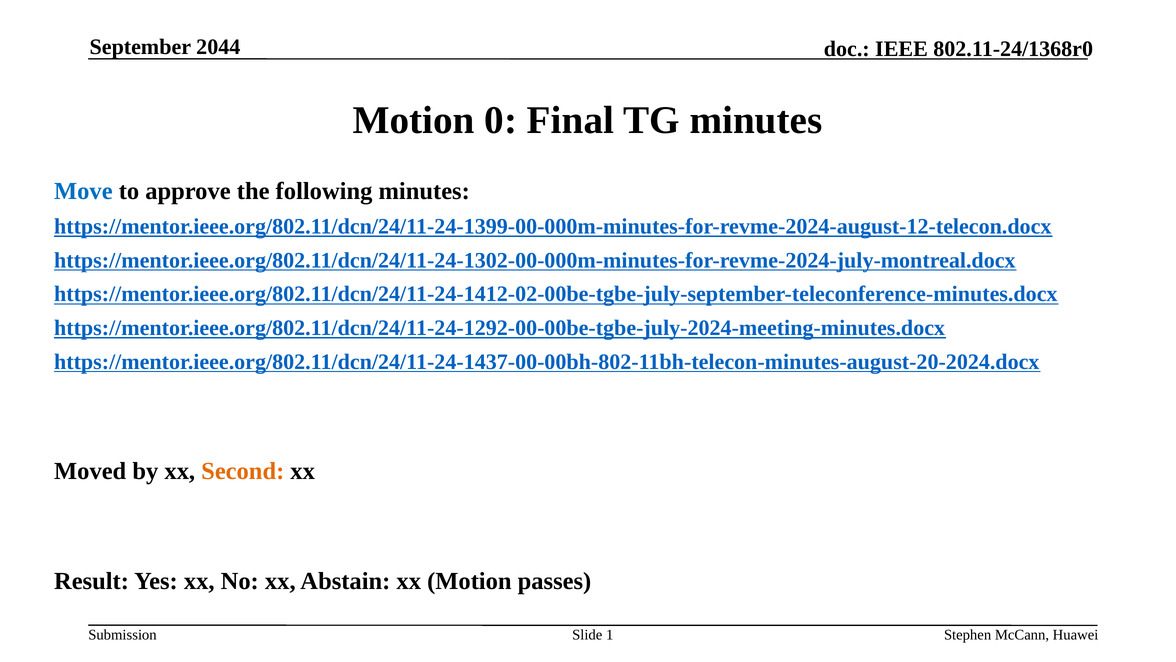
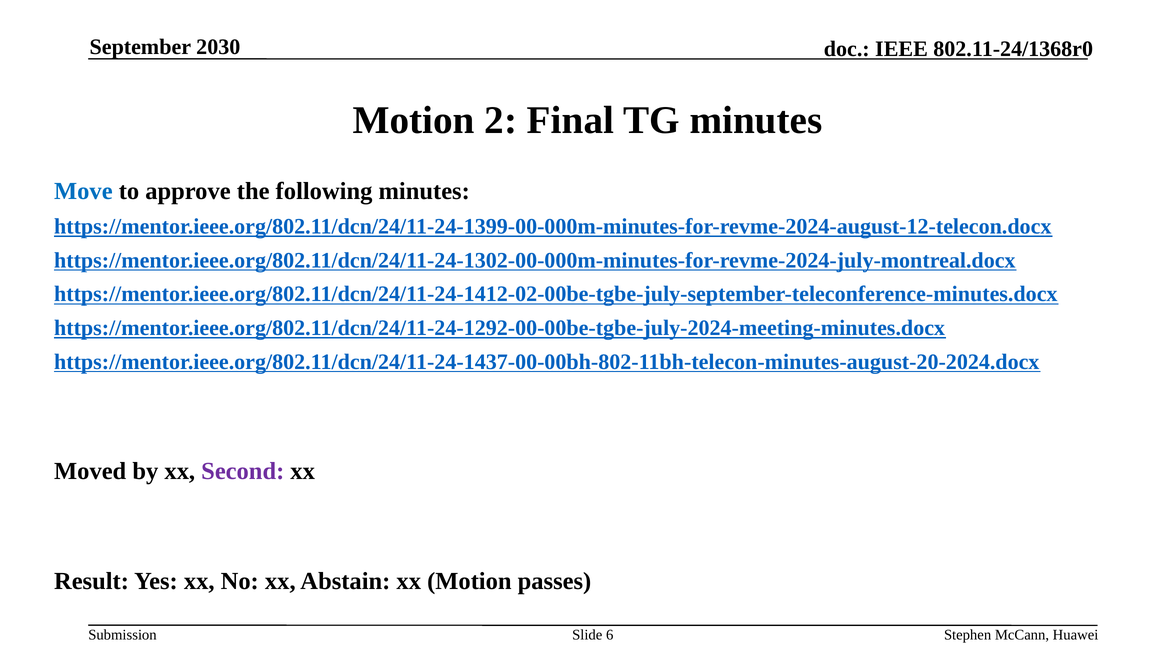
2044: 2044 -> 2030 (218, 47)
0: 0 -> 2 (501, 120)
Second colour: orange -> purple (243, 471)
1: 1 -> 6 (610, 634)
